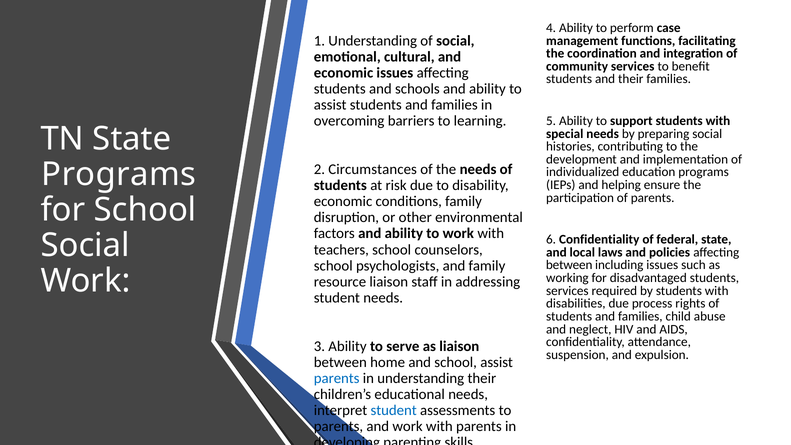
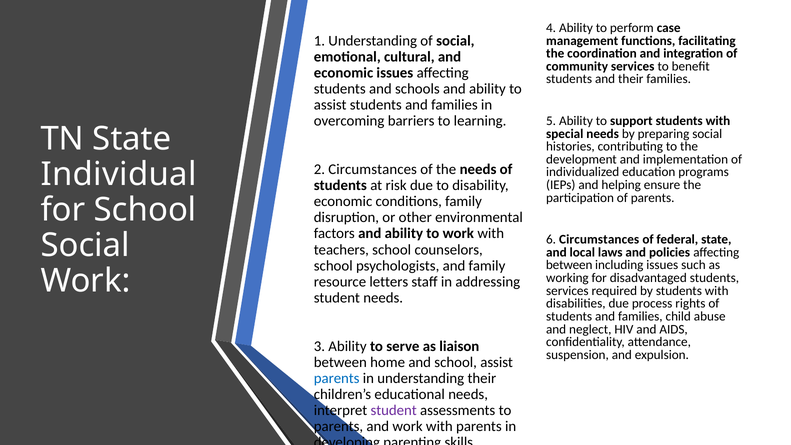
Programs: Programs -> Individual (119, 174)
6 Confidentiality: Confidentiality -> Circumstances (599, 240)
resource liaison: liaison -> letters (389, 282)
student colour: blue -> purple (394, 410)
